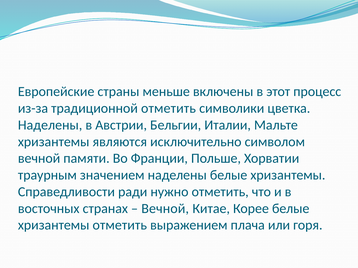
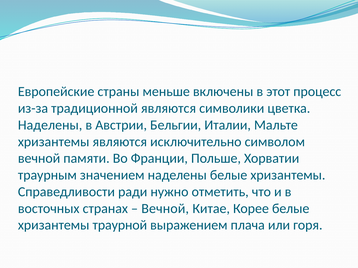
традиционной отметить: отметить -> являются (169, 109)
хризантемы отметить: отметить -> траурной (120, 226)
